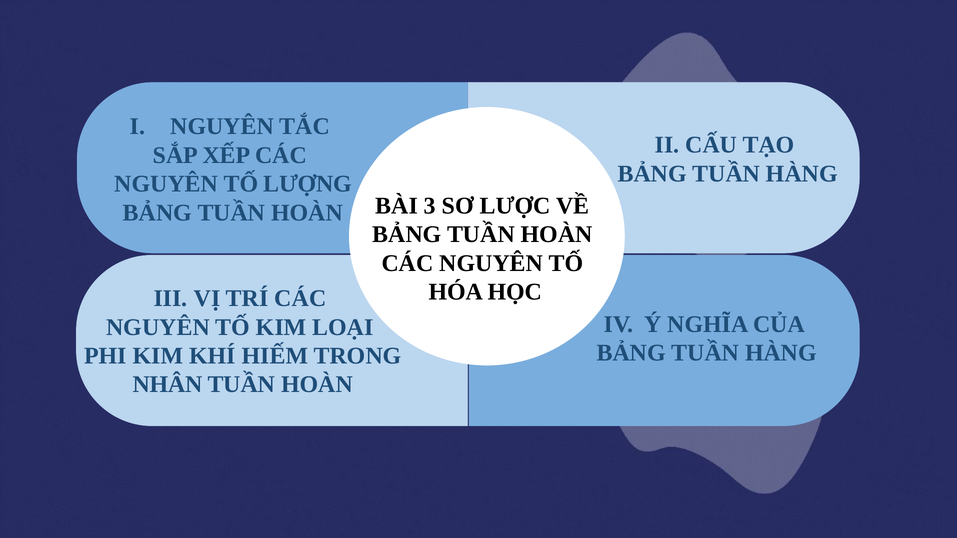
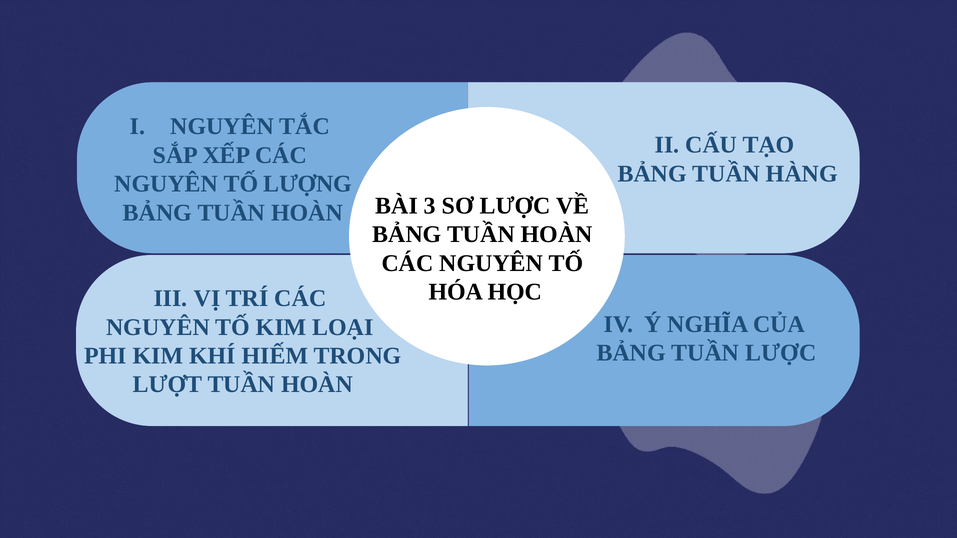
HÀNG: HÀNG -> LƯỢC (781, 353)
NHÂN: NHÂN -> LƯỢT (167, 385)
